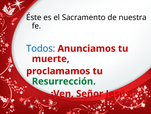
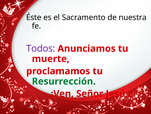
Todos colour: blue -> purple (41, 48)
